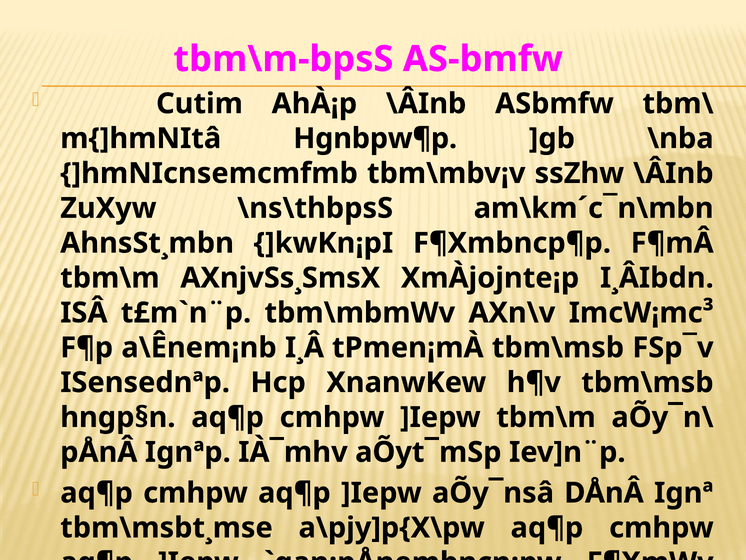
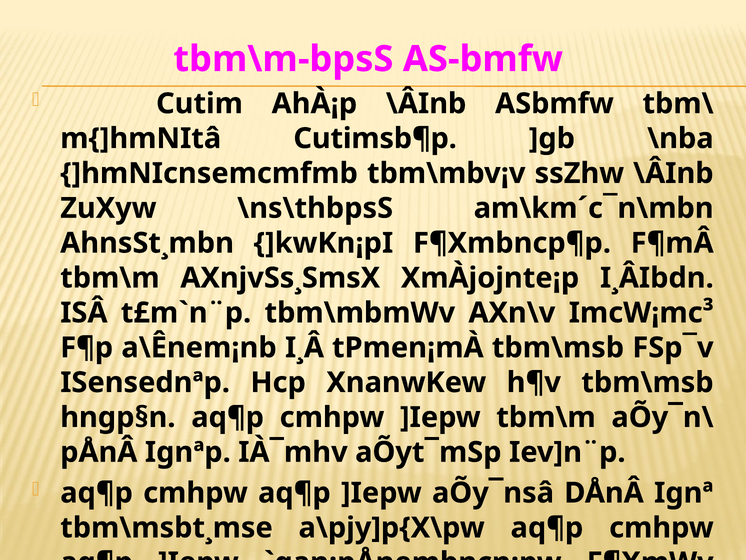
Hgnbpw¶p: Hgnbpw¶p -> Cutimsb¶p (375, 138)
